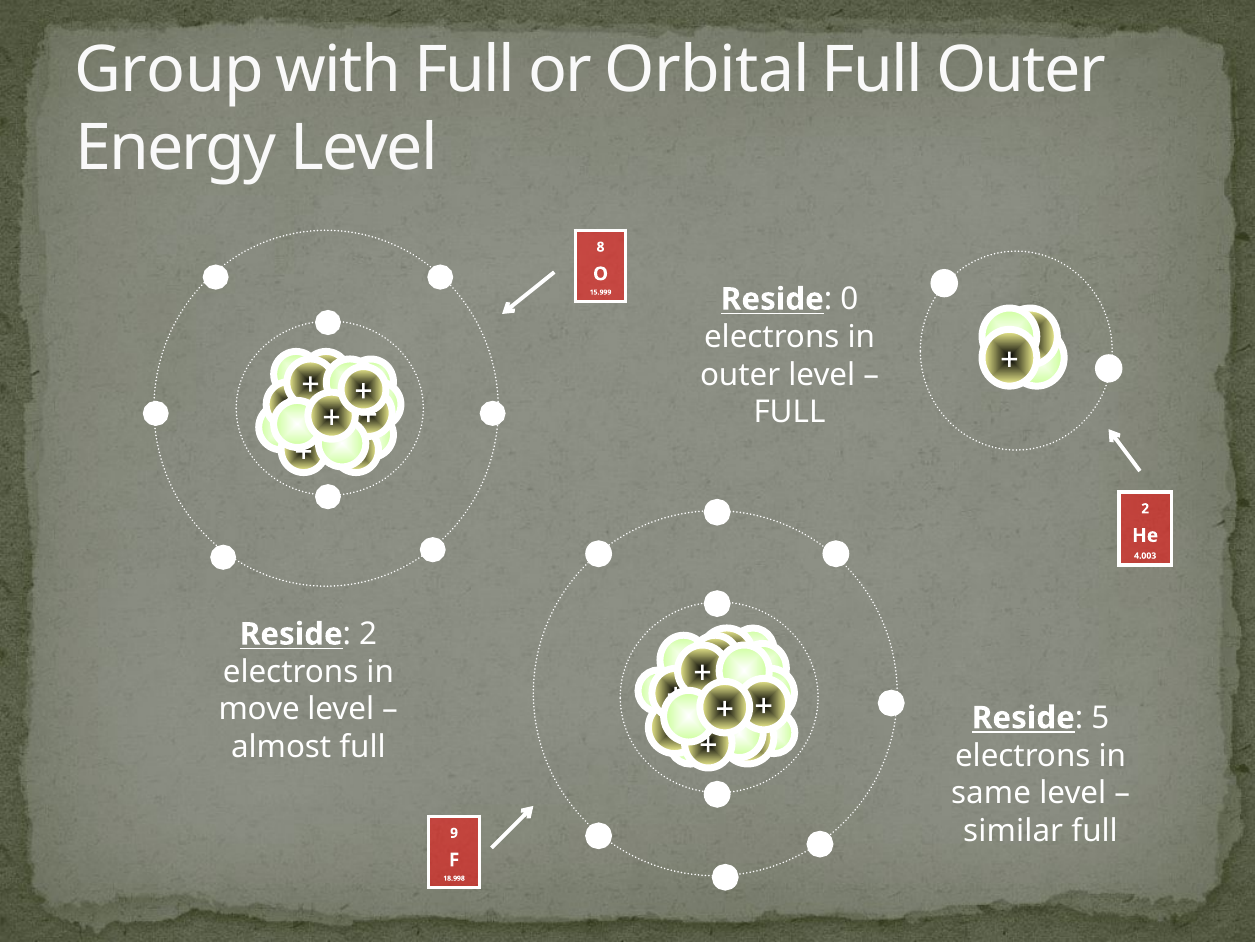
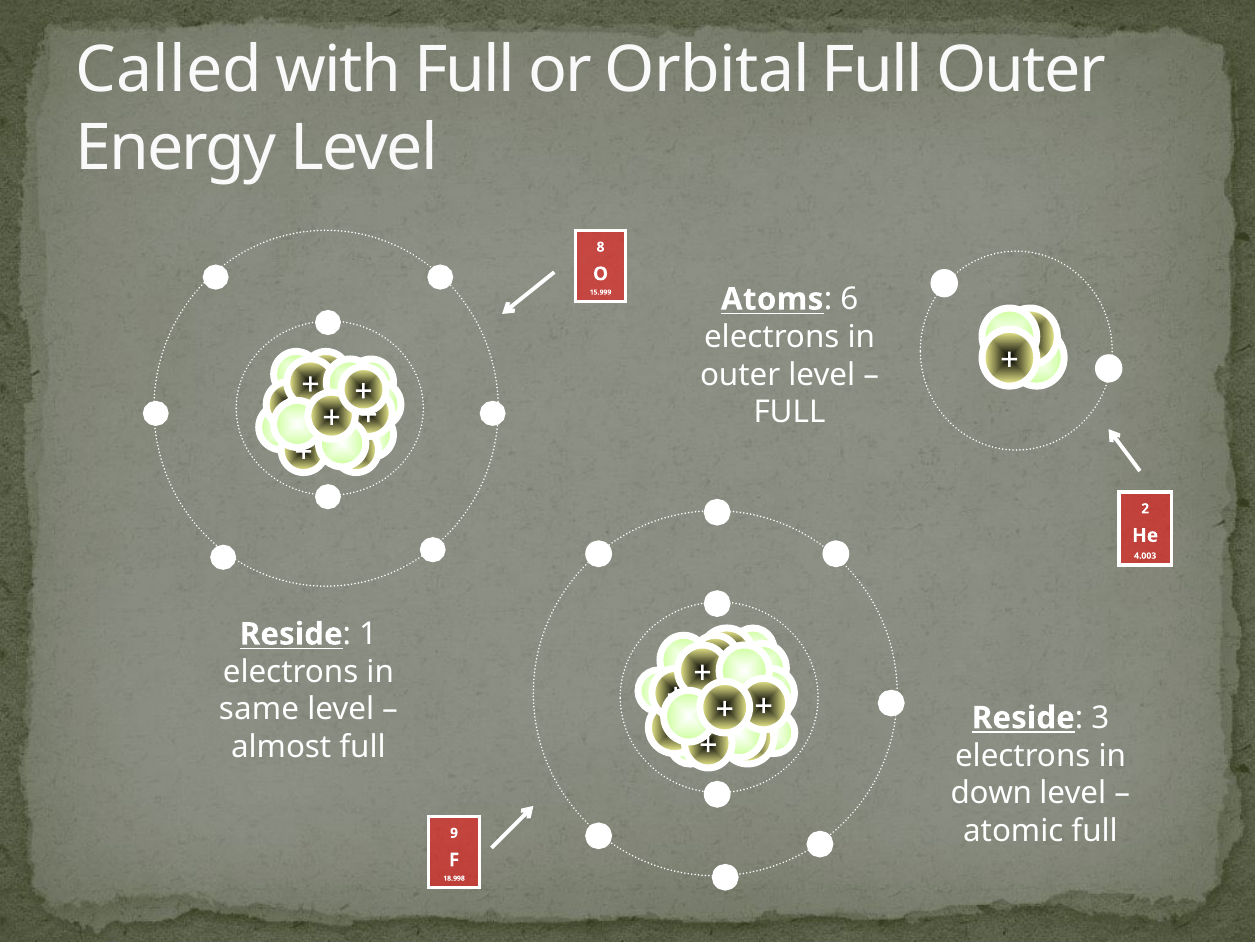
Group: Group -> Called (169, 70)
Reside: Reside -> Atoms (772, 299)
0: 0 -> 6 (849, 299)
2: 2 -> 1 (368, 634)
move: move -> same (259, 709)
5: 5 -> 3 (1100, 717)
same: same -> down (991, 793)
similar: similar -> atomic (1013, 830)
